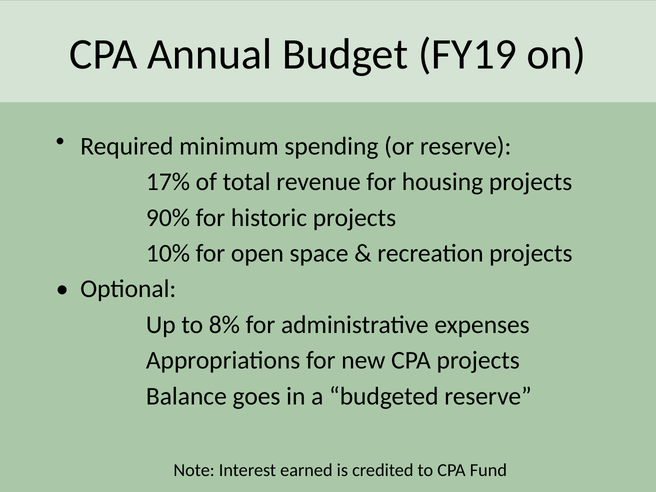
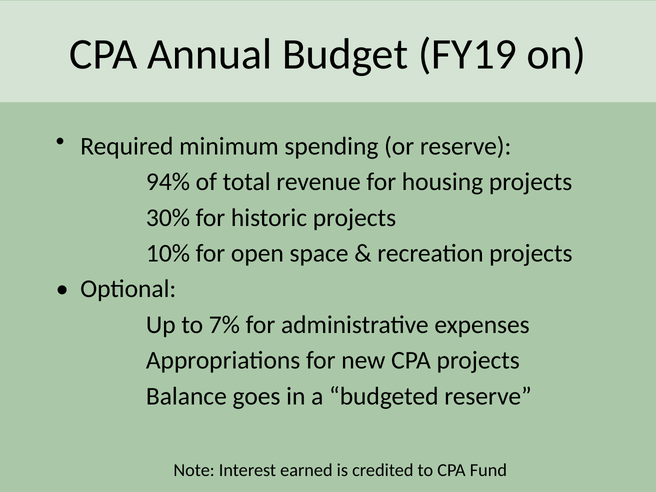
17%: 17% -> 94% (168, 182)
90%: 90% -> 30% (168, 218)
8%: 8% -> 7% (224, 325)
